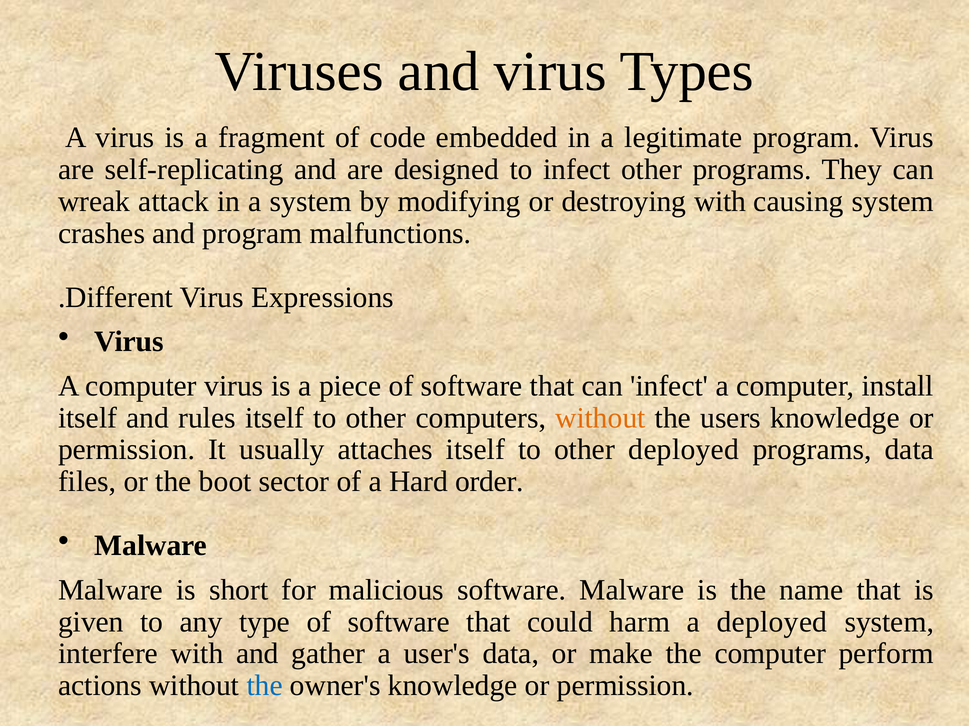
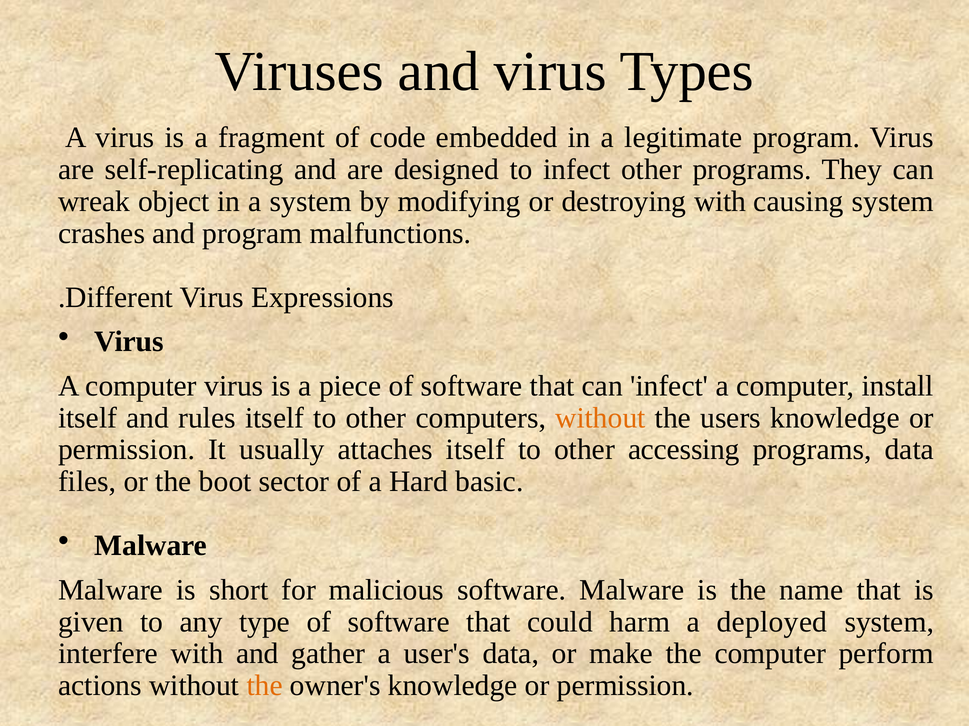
attack: attack -> object (174, 202)
other deployed: deployed -> accessing (684, 450)
order: order -> basic (489, 482)
the colour: blue -> orange (265, 686)
